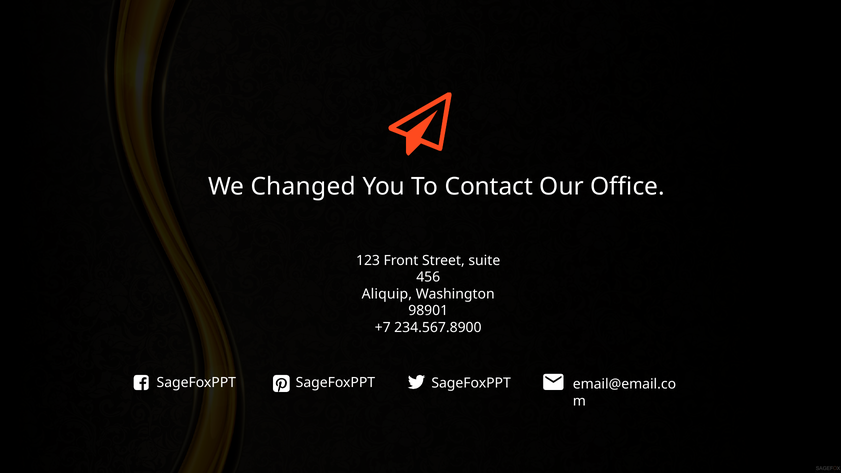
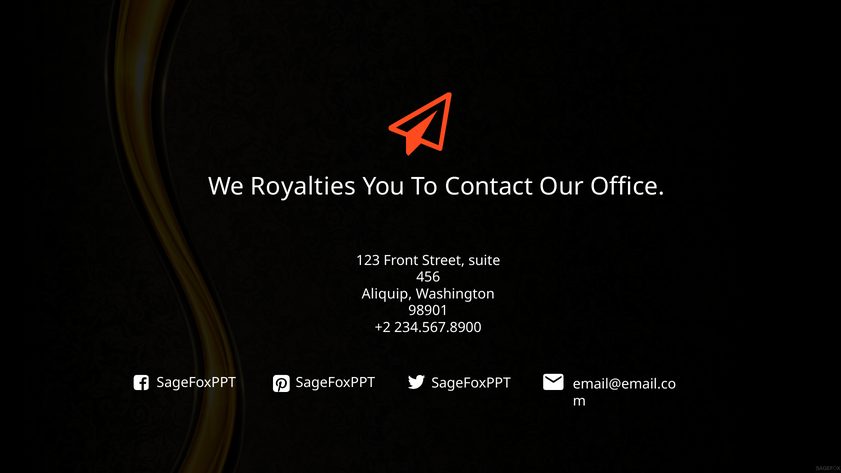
Changed: Changed -> Royalties (303, 187)
+7: +7 -> +2 (383, 328)
